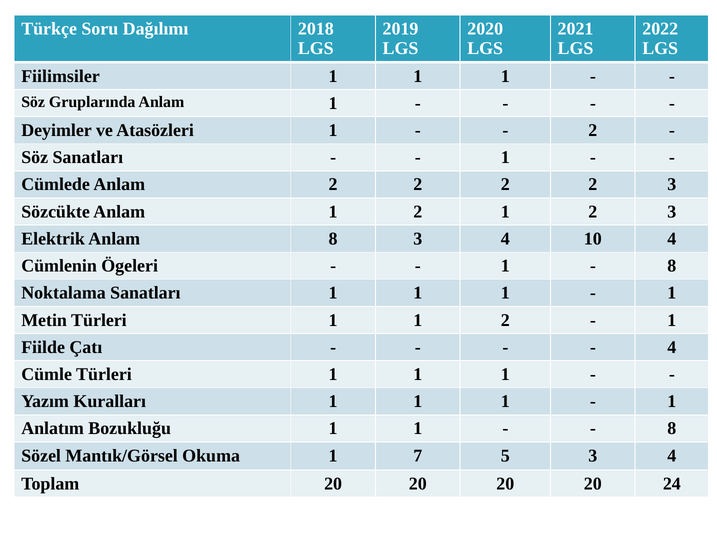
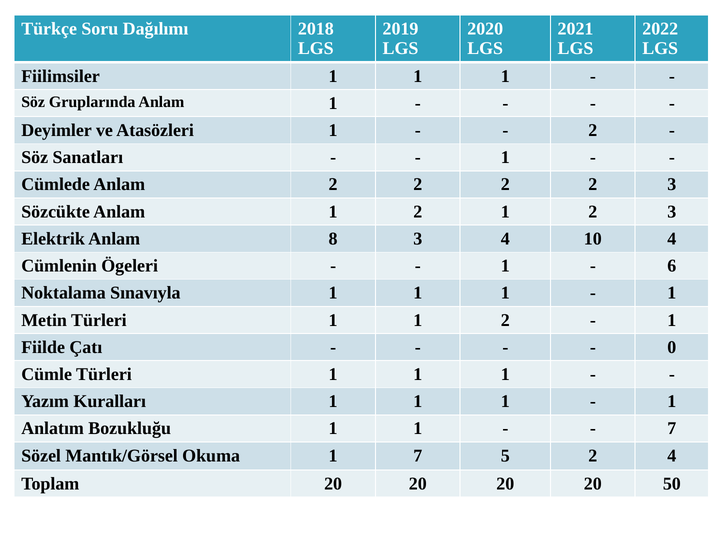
8: 8 -> 6 (672, 266)
Noktalama Sanatları: Sanatları -> Sınavıyla (145, 293)
4: 4 -> 0 (672, 347)
8: 8 -> 7 (672, 428)
5 3: 3 -> 2 (593, 455)
24: 24 -> 50 (672, 483)
